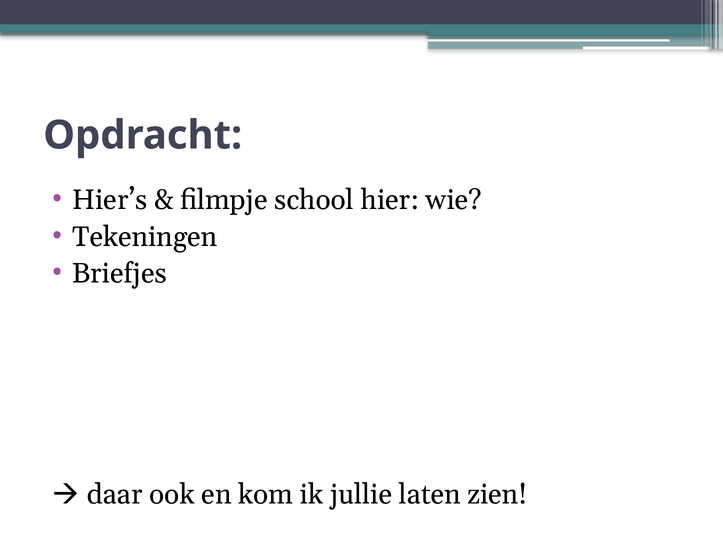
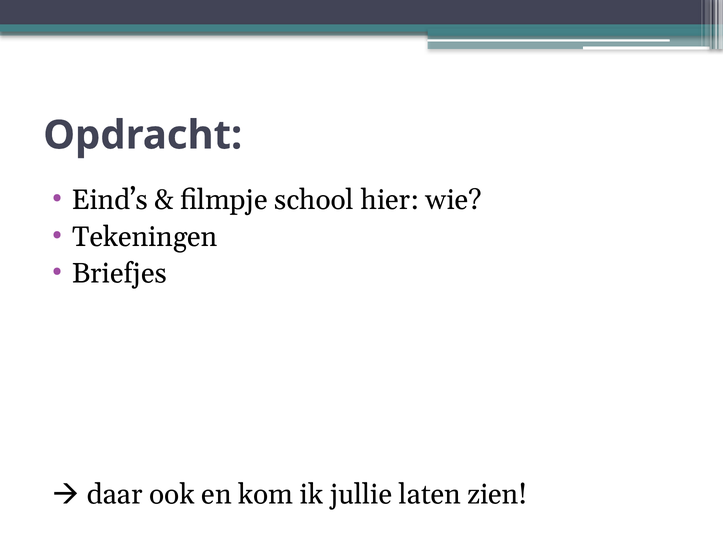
Hier’s: Hier’s -> Eind’s (110, 200)
